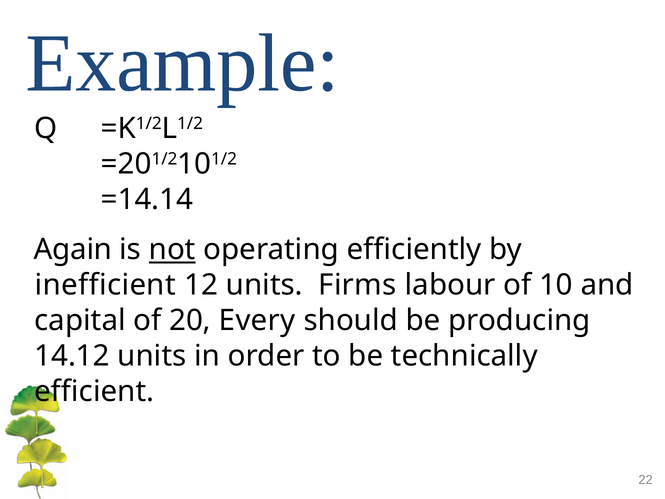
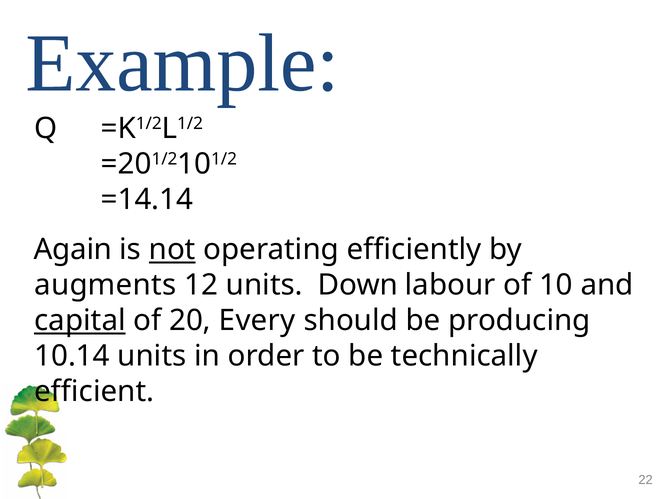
inefficient: inefficient -> augments (105, 285)
Firms: Firms -> Down (358, 285)
capital underline: none -> present (80, 320)
14.12: 14.12 -> 10.14 (72, 356)
